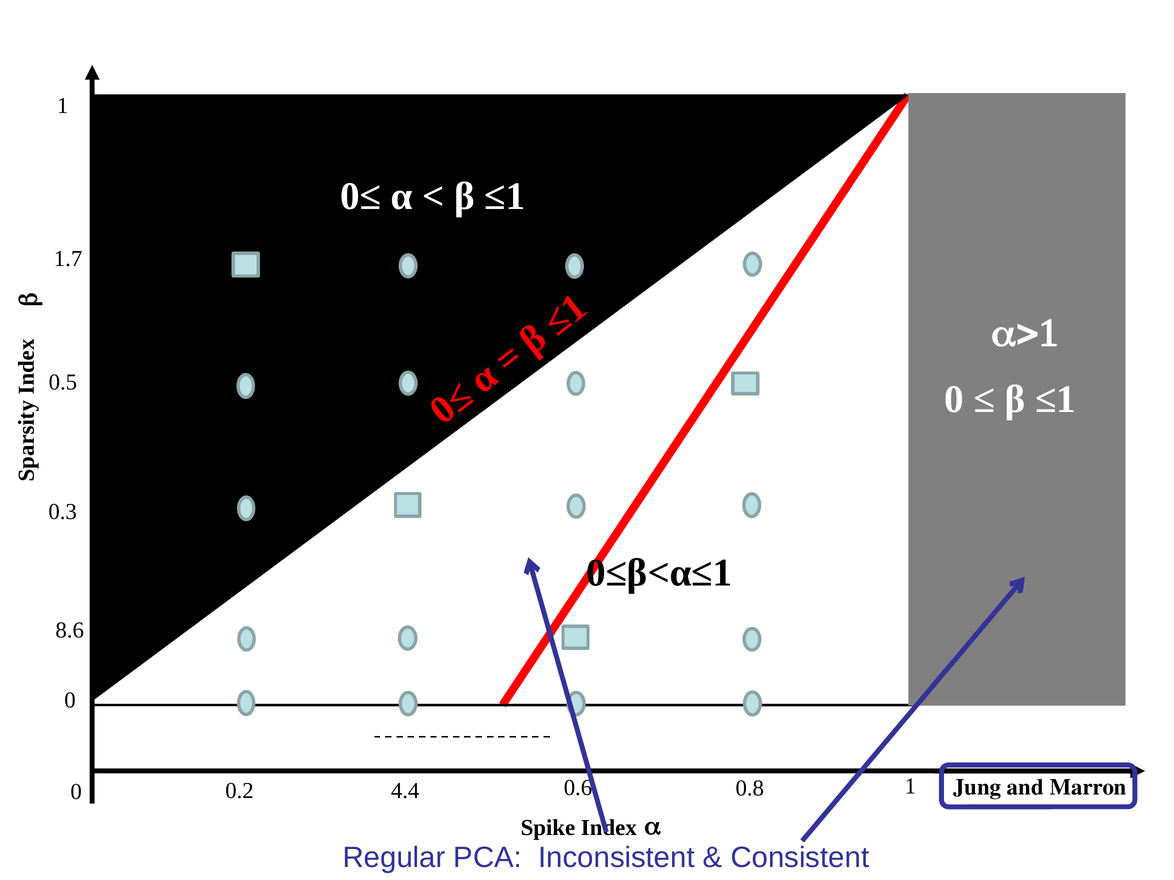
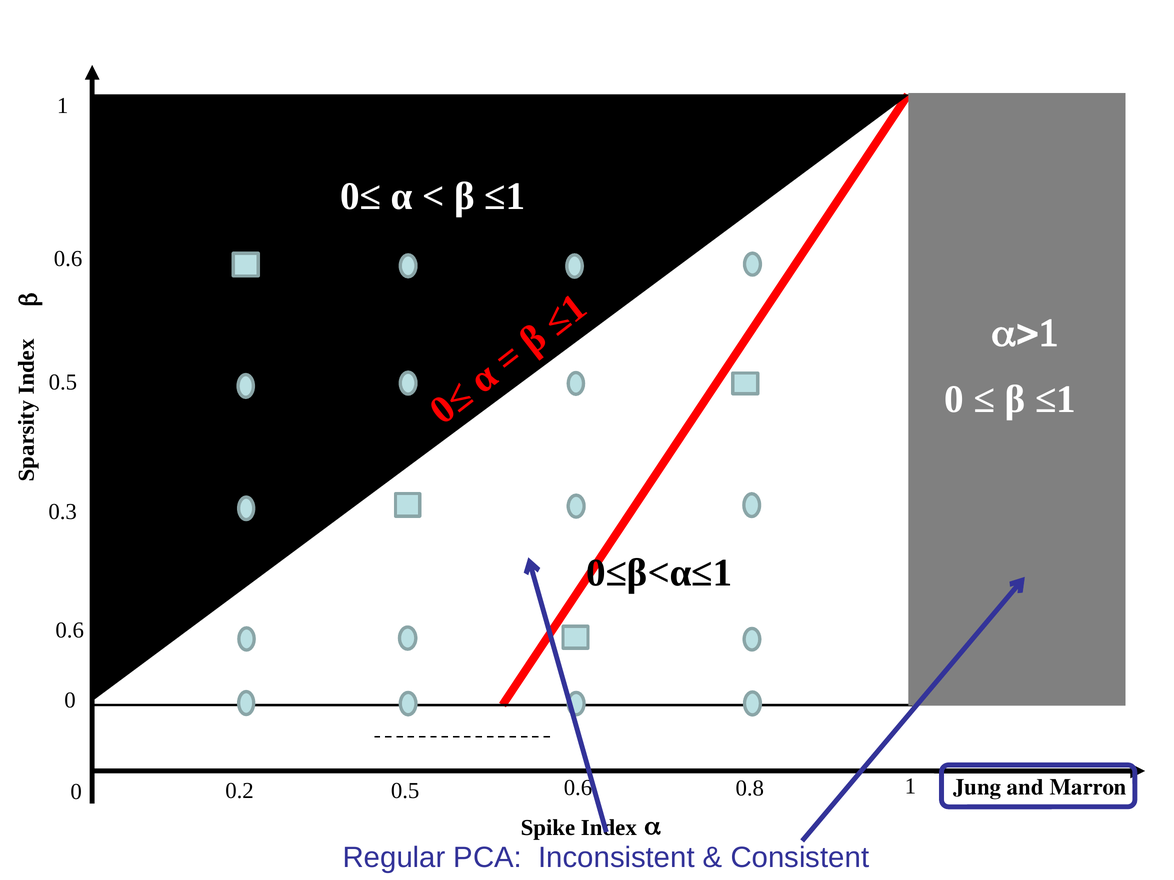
1.7: 1.7 -> 0.6 (68, 259)
8.6: 8.6 -> 0.6 (70, 630)
0.2 4.4: 4.4 -> 0.5 (405, 791)
